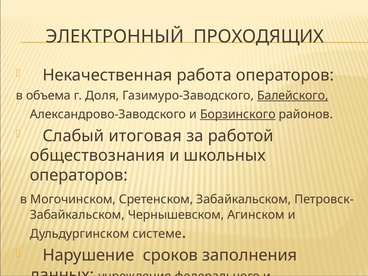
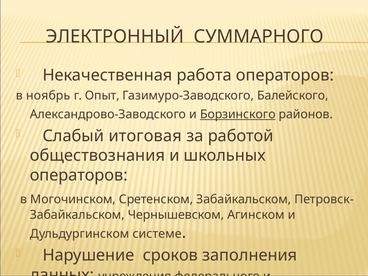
ПРОХОДЯЩИХ: ПРОХОДЯЩИХ -> СУММАРНОГО (259, 37)
объема: объема -> ноябрь (48, 96)
Доля: Доля -> Опыт (102, 96)
Балейского underline: present -> none (293, 96)
